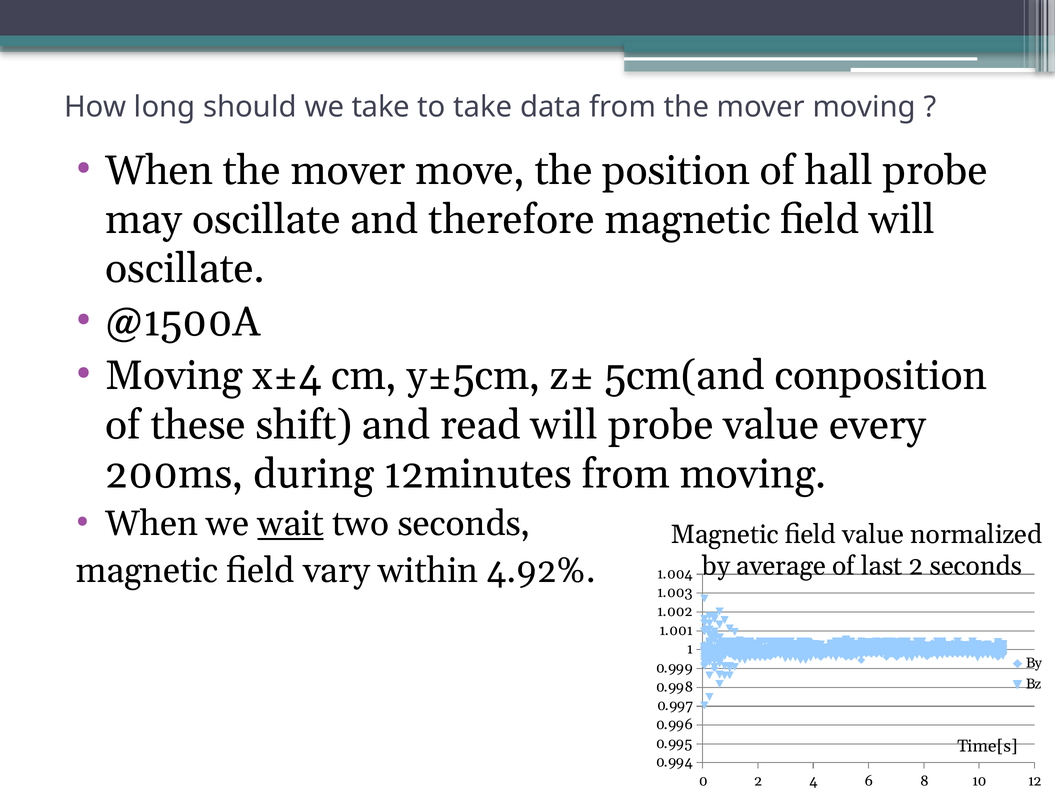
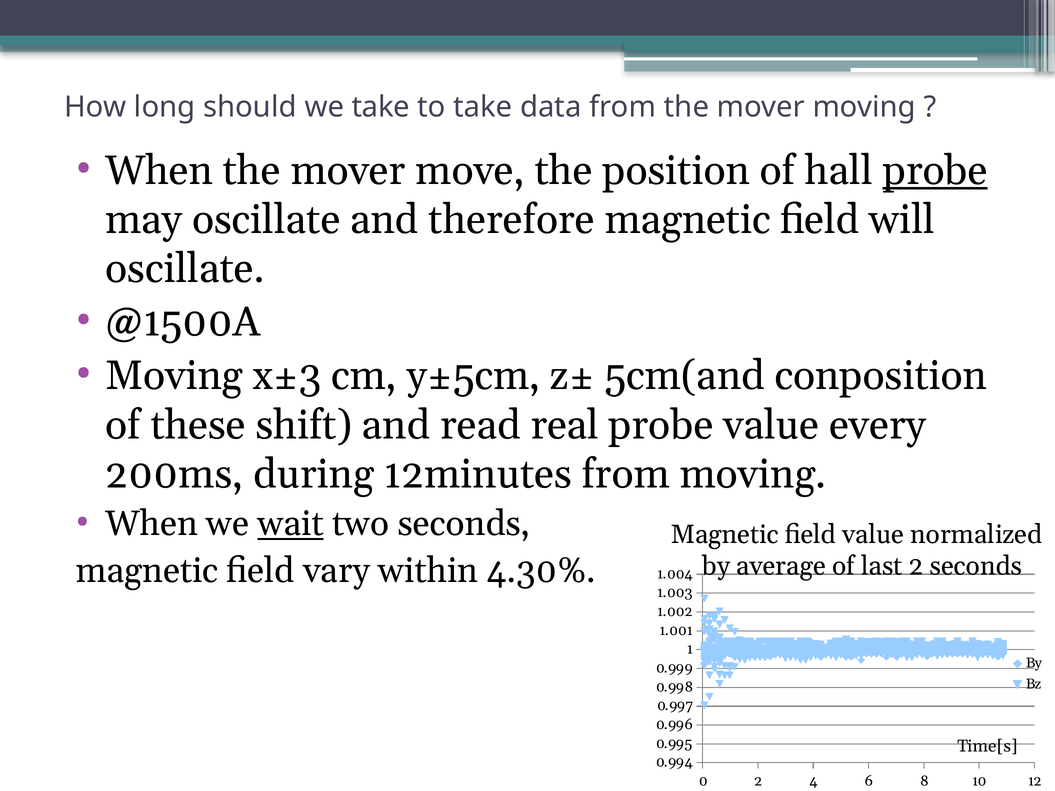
probe underline: none -> present (935, 171)
x±4: x±4 -> x±3 (287, 376)
read will: will -> real (565, 425)
4.92%: 4.92% -> 4.30% (541, 571)
